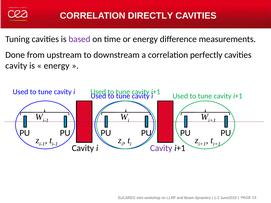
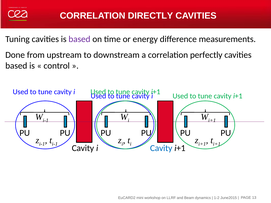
cavity: cavity -> based (16, 66)
energy: energy -> control (57, 66)
Cavity colour: purple -> blue (161, 148)
